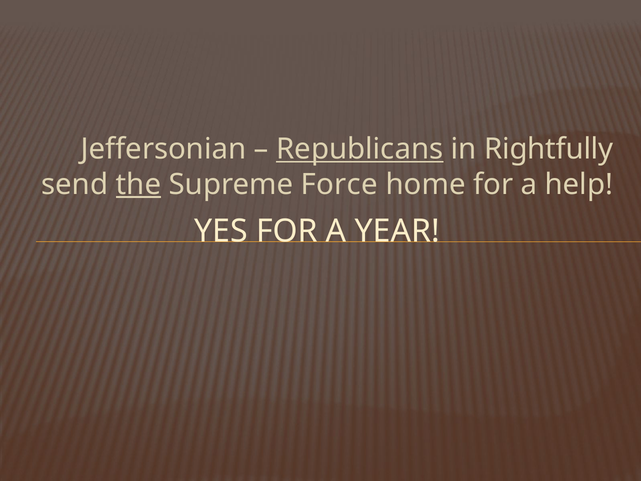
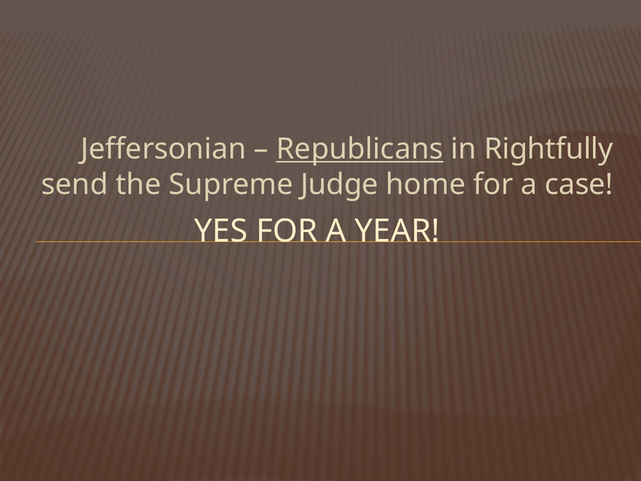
the underline: present -> none (139, 184)
Force: Force -> Judge (340, 184)
help: help -> case (579, 184)
